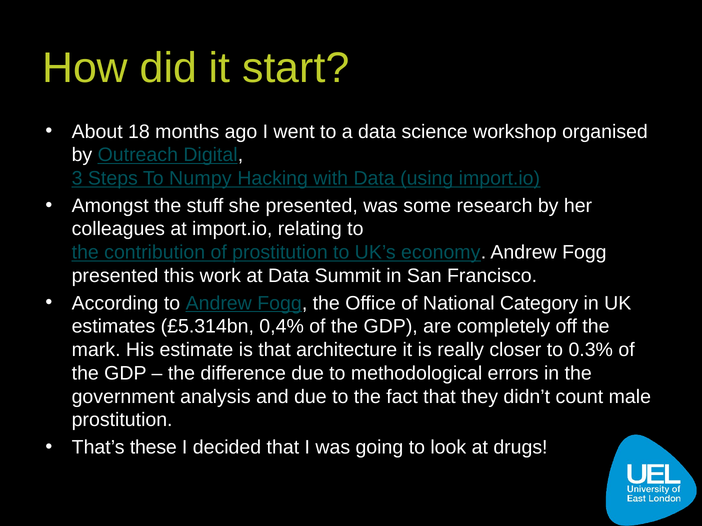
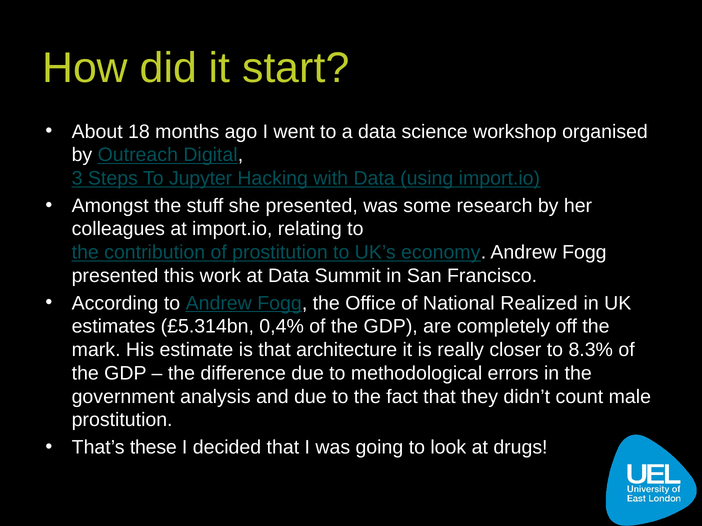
Numpy: Numpy -> Jupyter (201, 179)
Category: Category -> Realized (539, 303)
0.3%: 0.3% -> 8.3% (591, 350)
